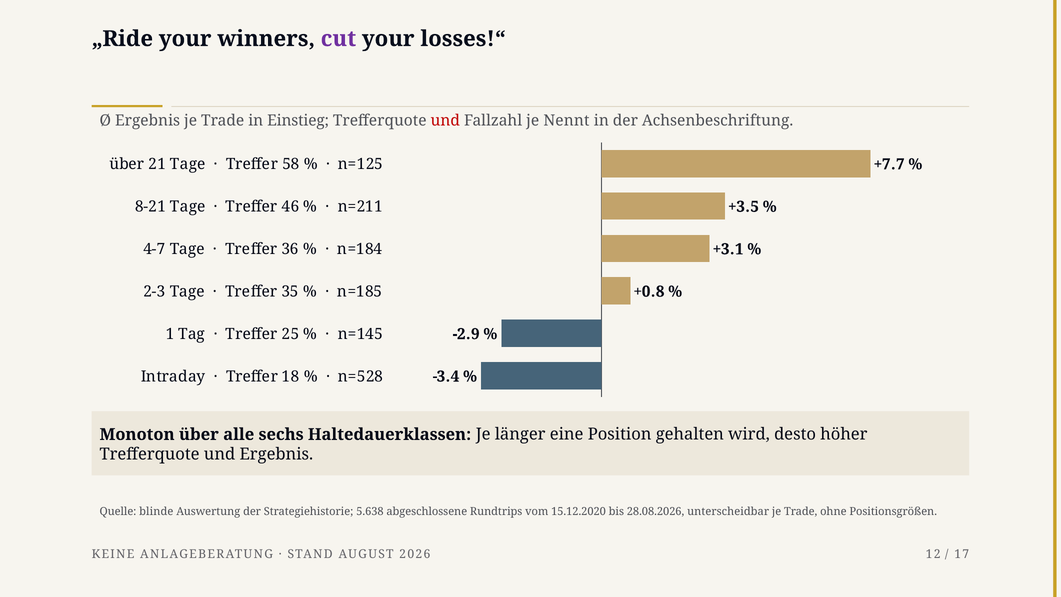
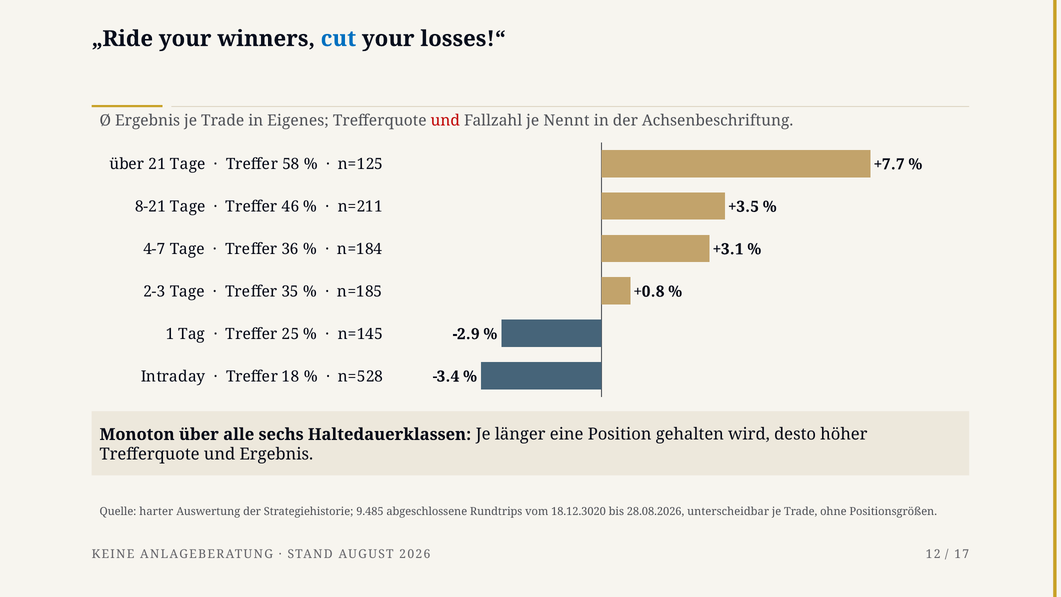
cut colour: purple -> blue (338, 39)
Einstieg: Einstieg -> Eigenes (298, 120)
blinde: blinde -> harter (156, 511)
5.638: 5.638 -> 9.485 (370, 511)
15.12.2020: 15.12.2020 -> 18.12.3020 (579, 511)
